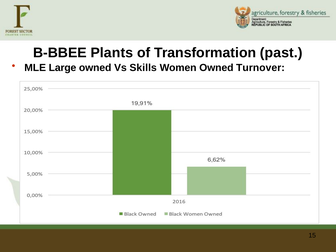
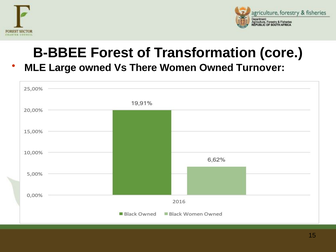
Plants: Plants -> Forest (112, 53)
past: past -> core (281, 53)
Skills: Skills -> There (143, 68)
